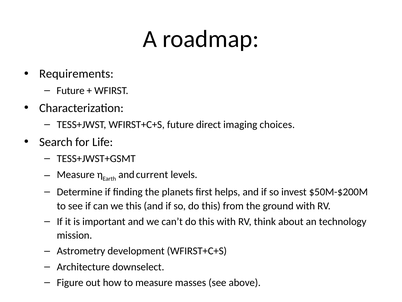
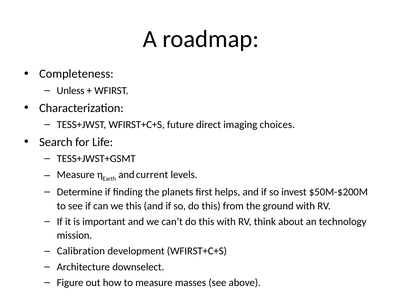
Requirements: Requirements -> Completeness (76, 74)
Future: Future -> Unless (71, 90)
Astrometry: Astrometry -> Calibration (81, 251)
